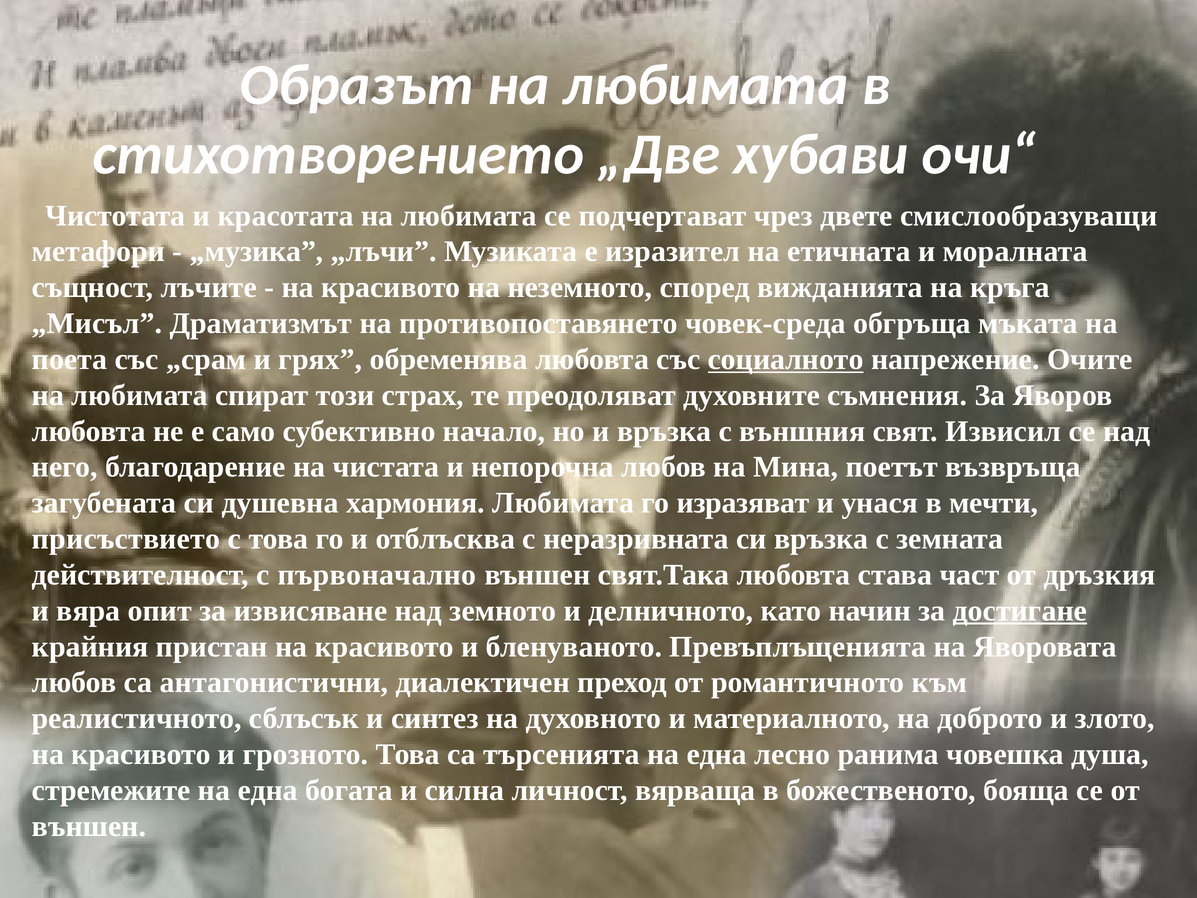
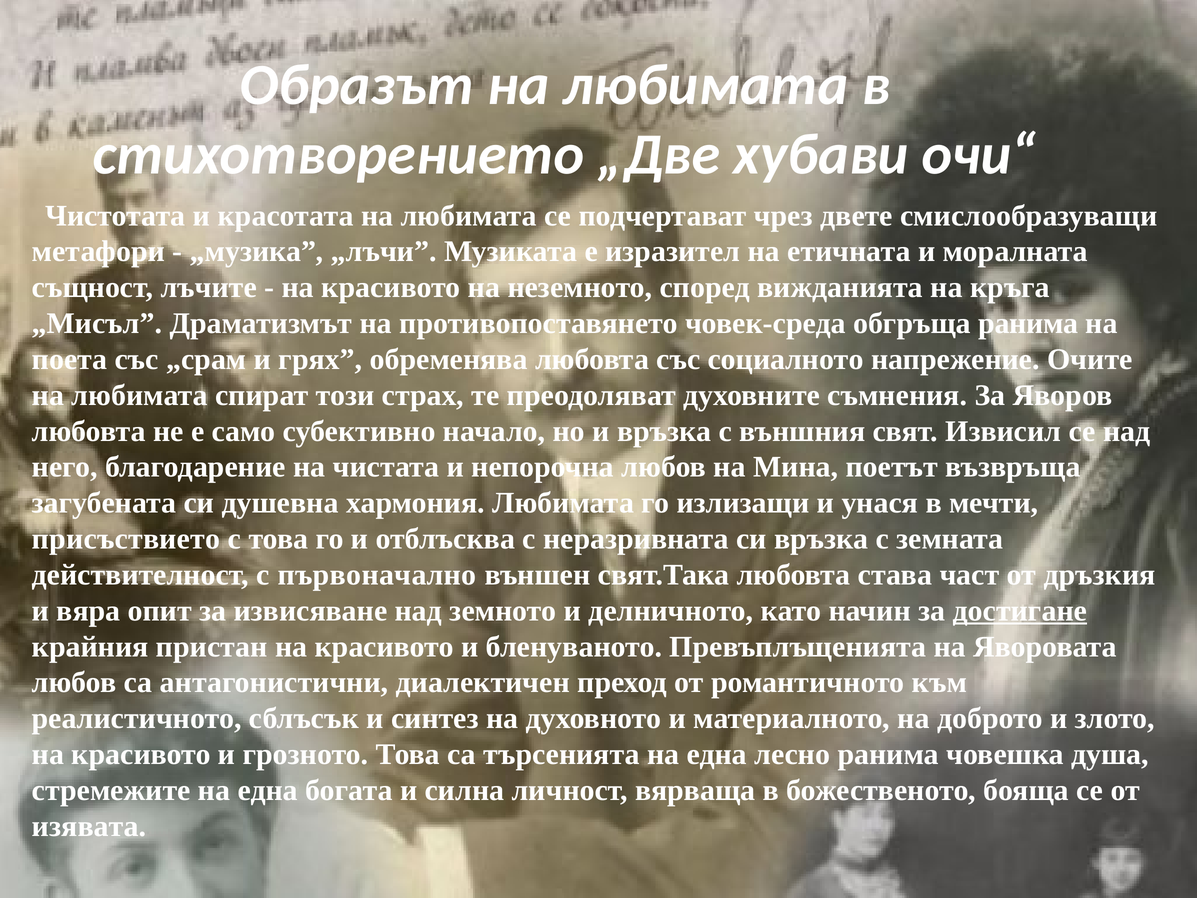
обгръща мъката: мъката -> ранима (1028, 323)
социалното underline: present -> none (786, 359)
изразяват: изразяват -> излизащи (743, 503)
външен: външен -> изявата (89, 826)
